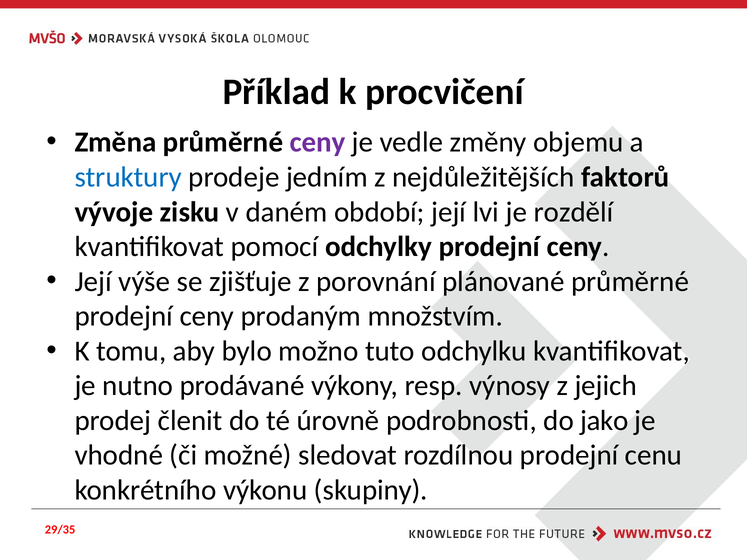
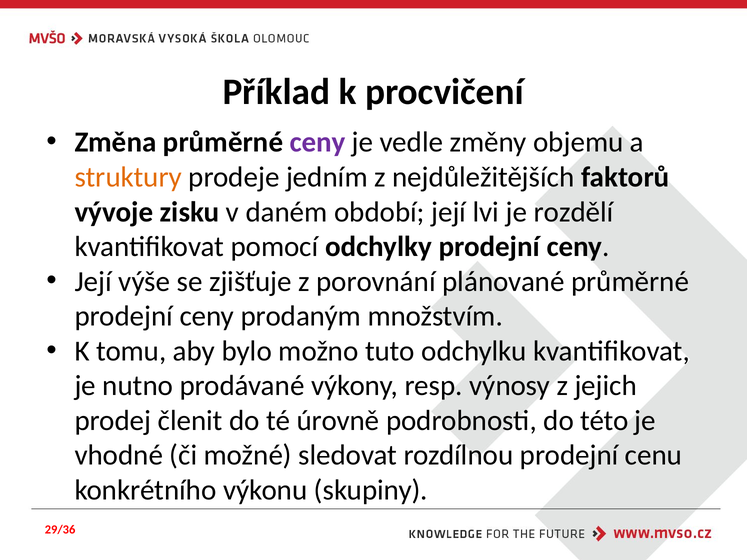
struktury colour: blue -> orange (128, 177)
jako: jako -> této (604, 421)
29/35: 29/35 -> 29/36 (60, 530)
